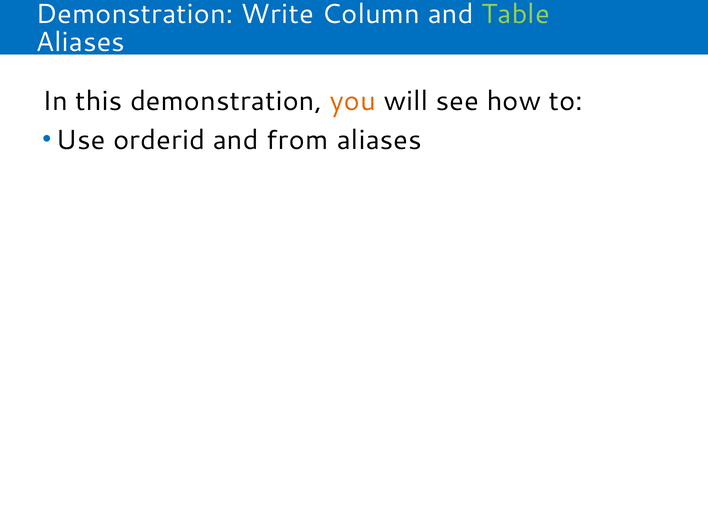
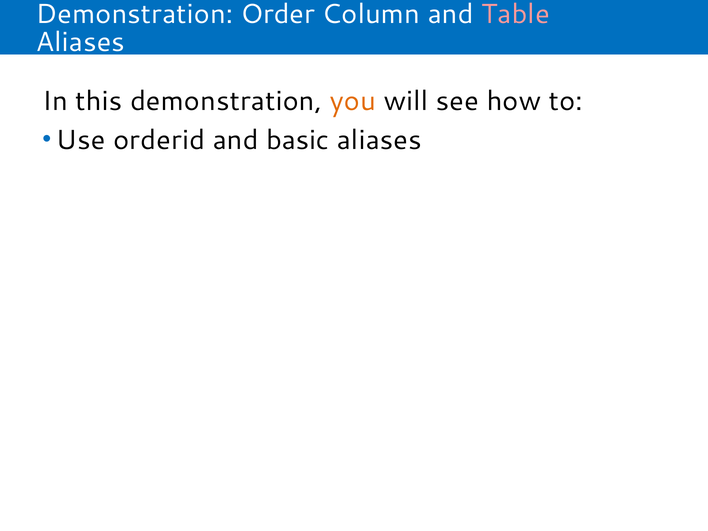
Write: Write -> Order (278, 14)
Table colour: light green -> pink (515, 14)
from: from -> basic (298, 140)
